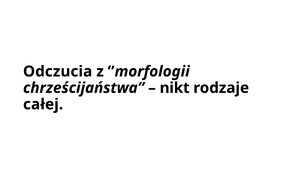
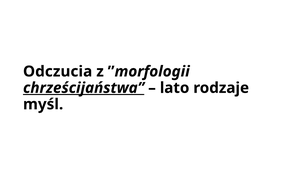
chrześcijaństwa underline: none -> present (84, 88)
nikt: nikt -> lato (175, 88)
całej: całej -> myśl (43, 104)
